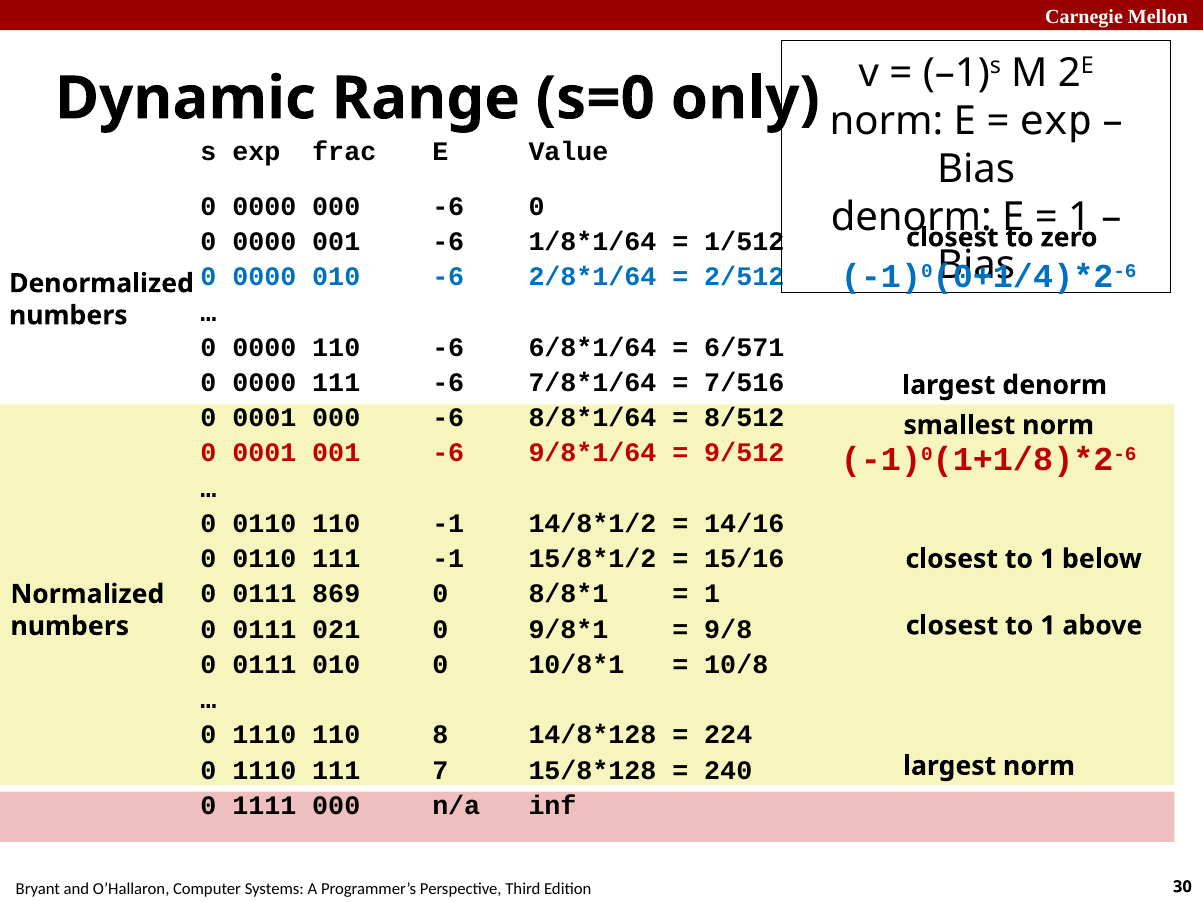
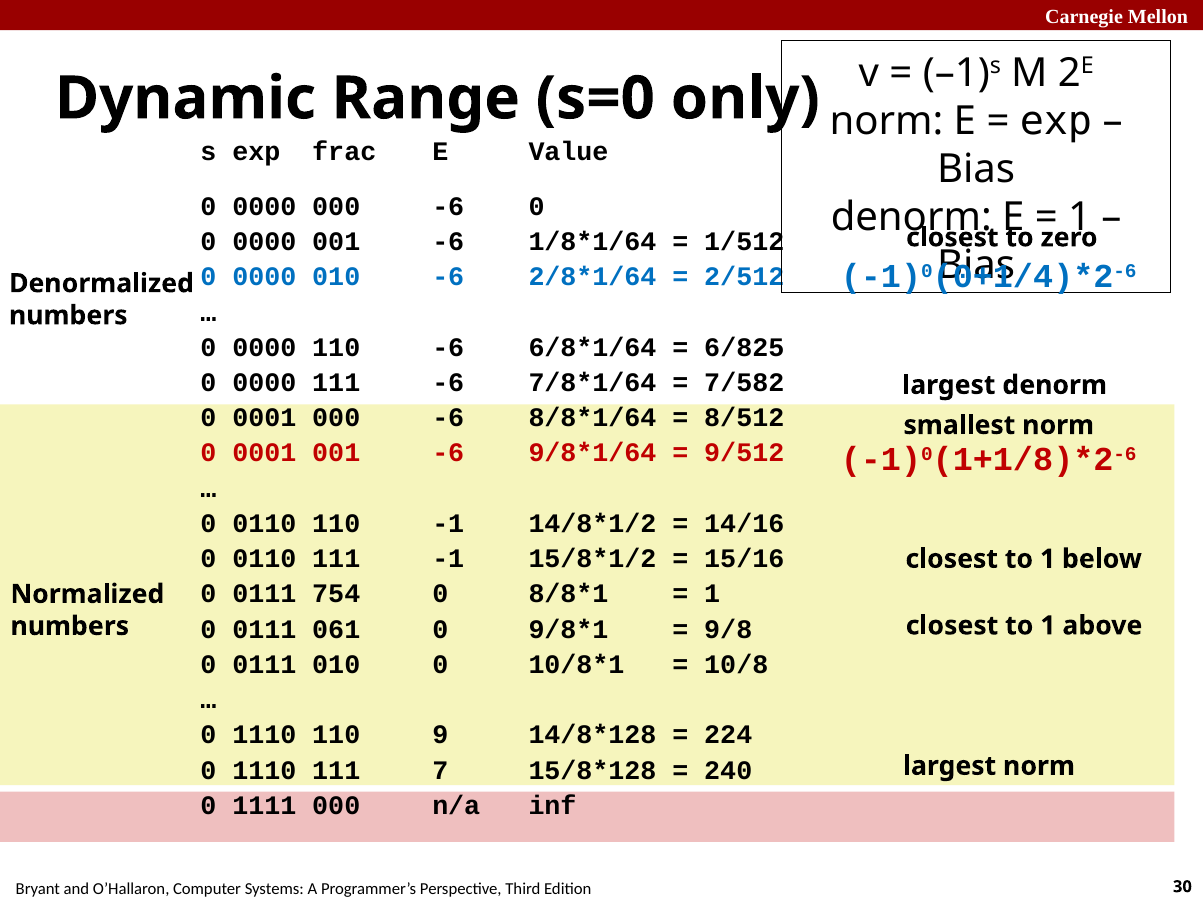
6/571: 6/571 -> 6/825 (744, 348)
7/516: 7/516 -> 7/582 (744, 383)
869: 869 -> 754 (336, 594)
021: 021 -> 061 (336, 629)
8: 8 -> 9 (440, 735)
